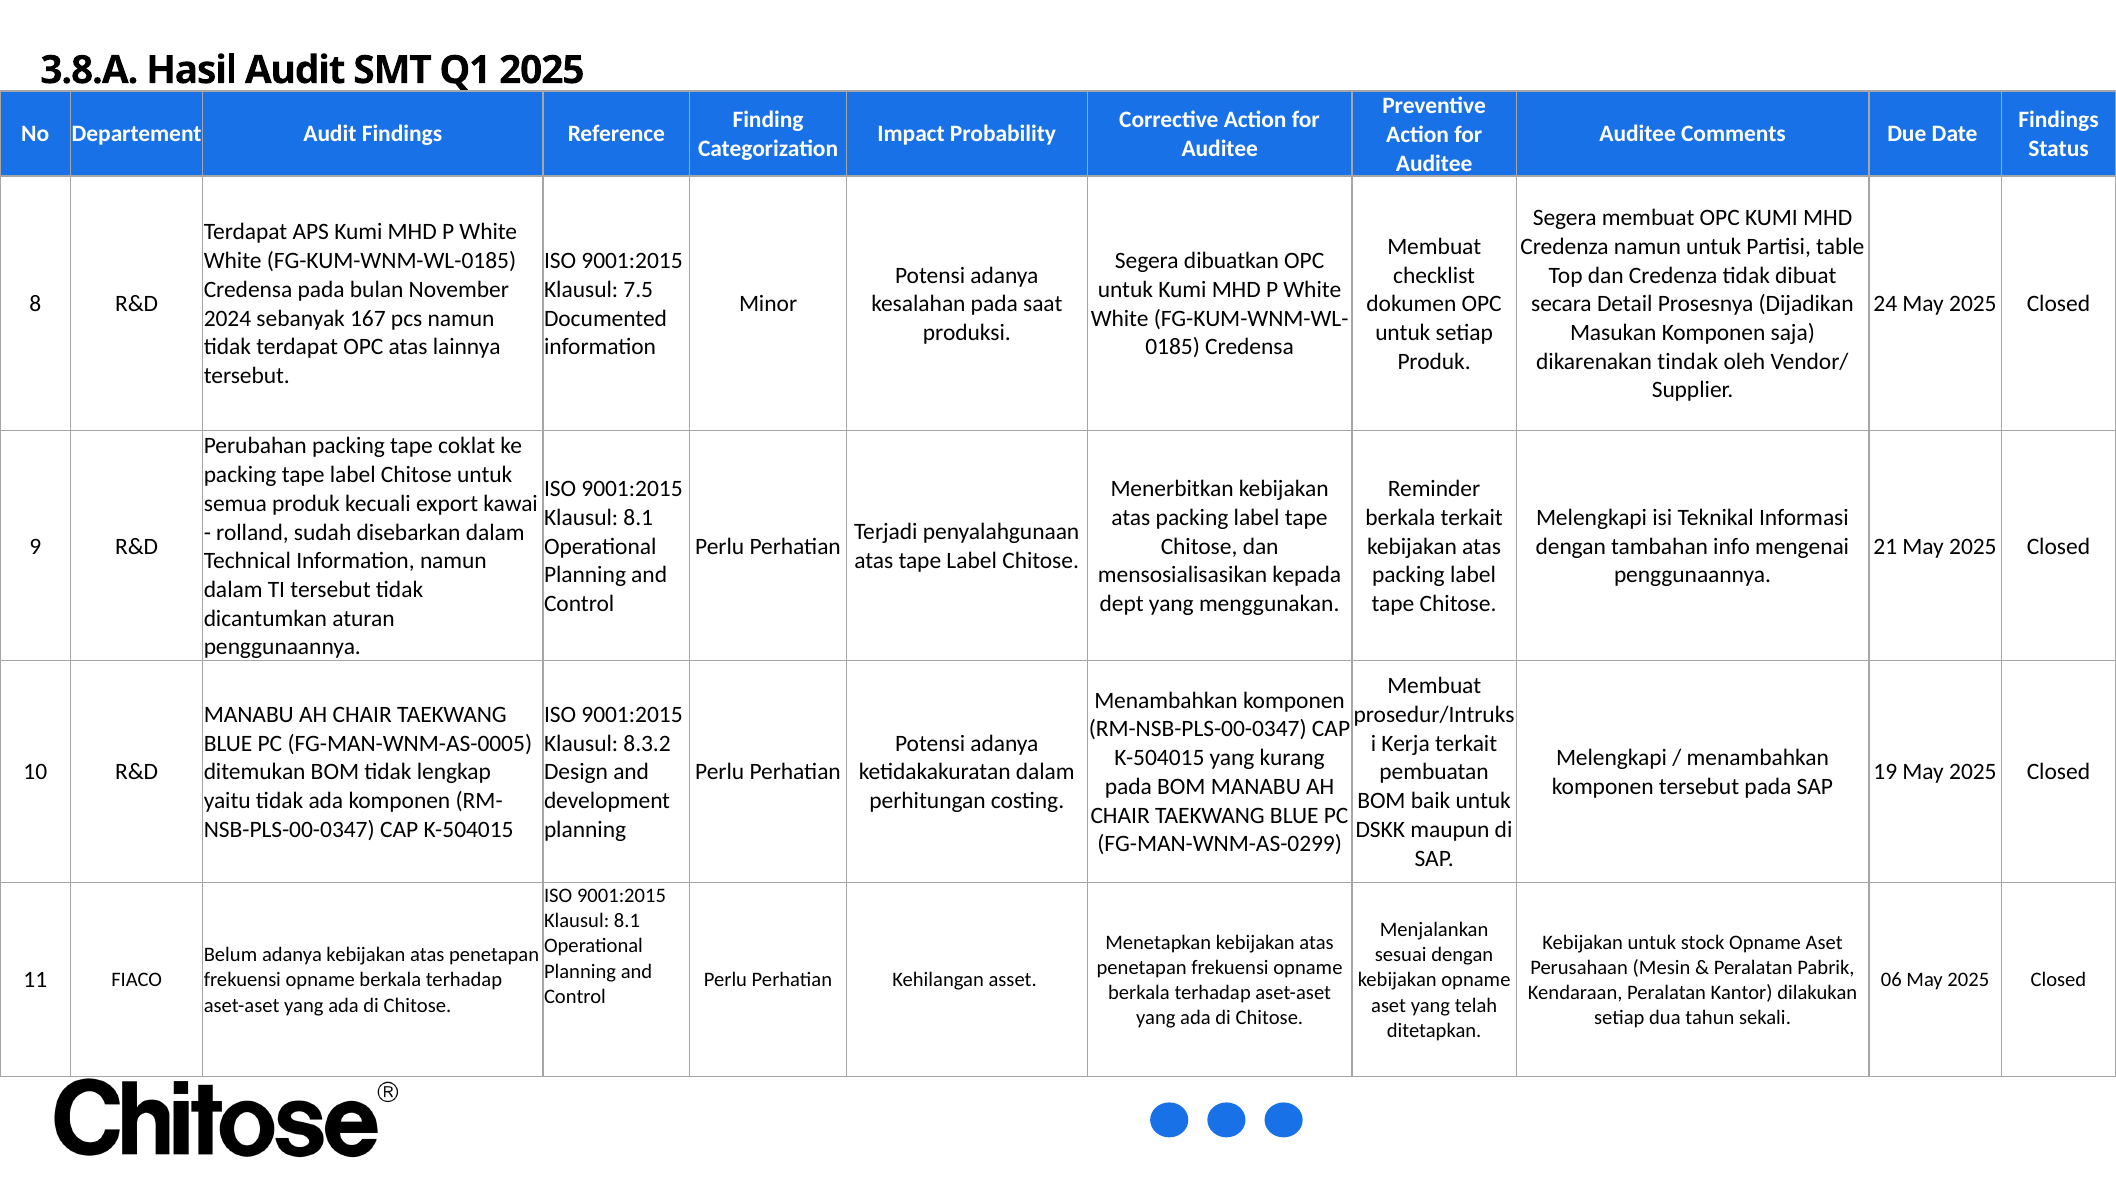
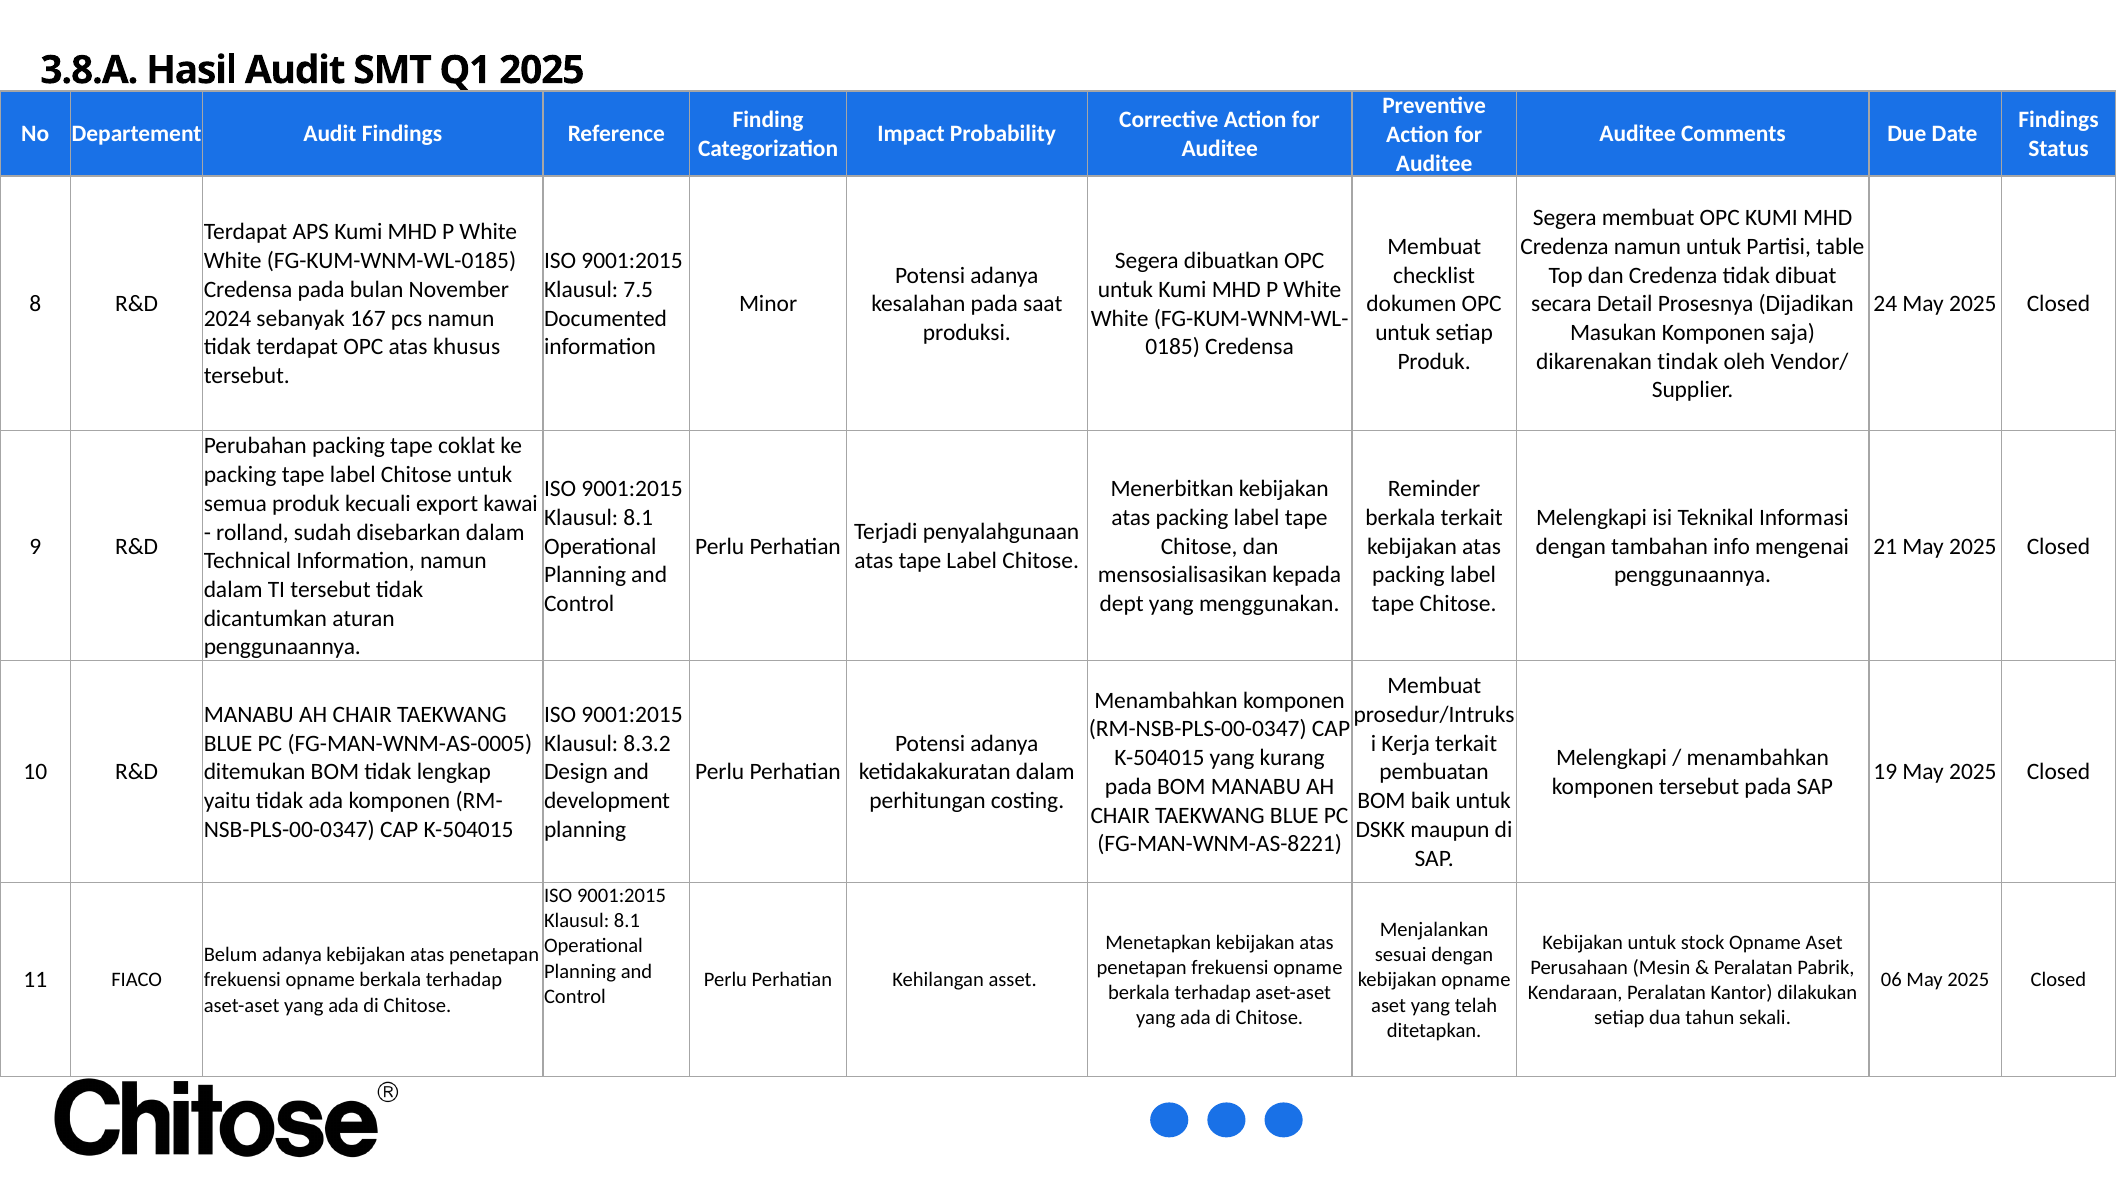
lainnya: lainnya -> khusus (467, 347)
FG-MAN-WNM-AS-0299: FG-MAN-WNM-AS-0299 -> FG-MAN-WNM-AS-8221 (1220, 844)
